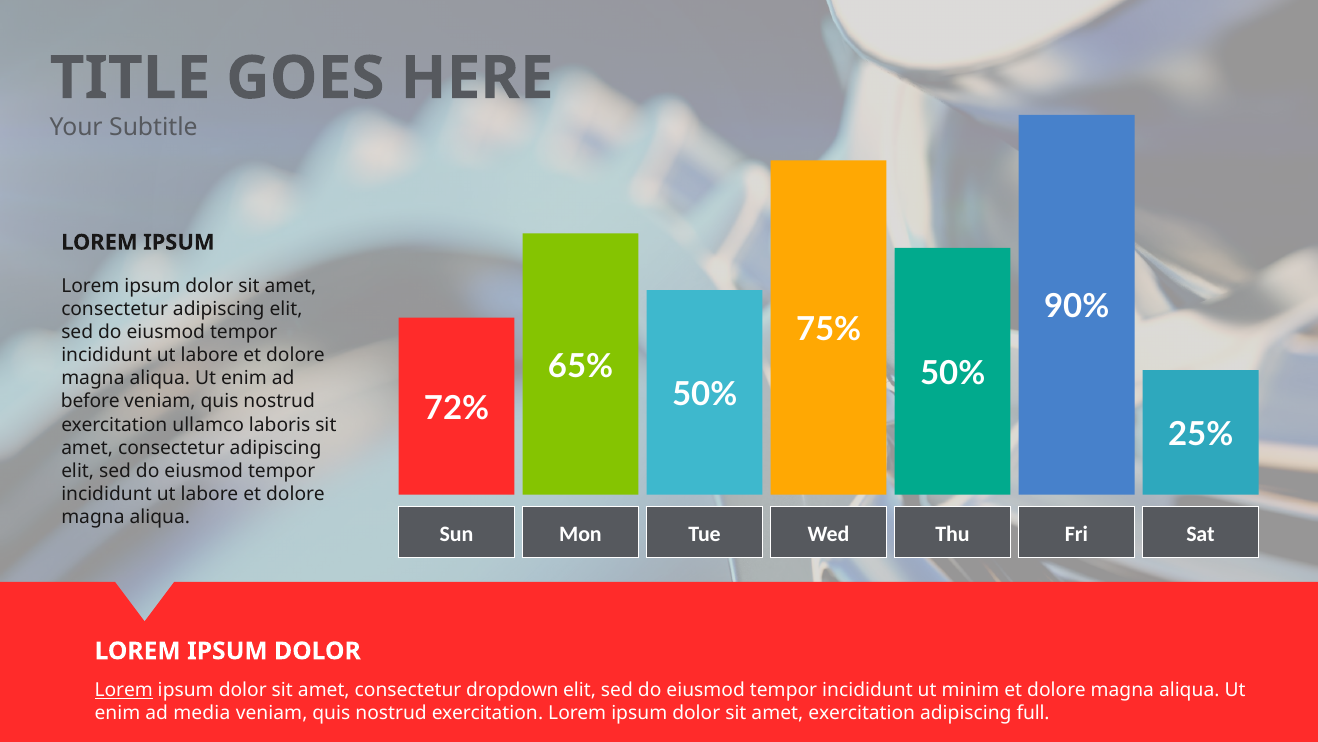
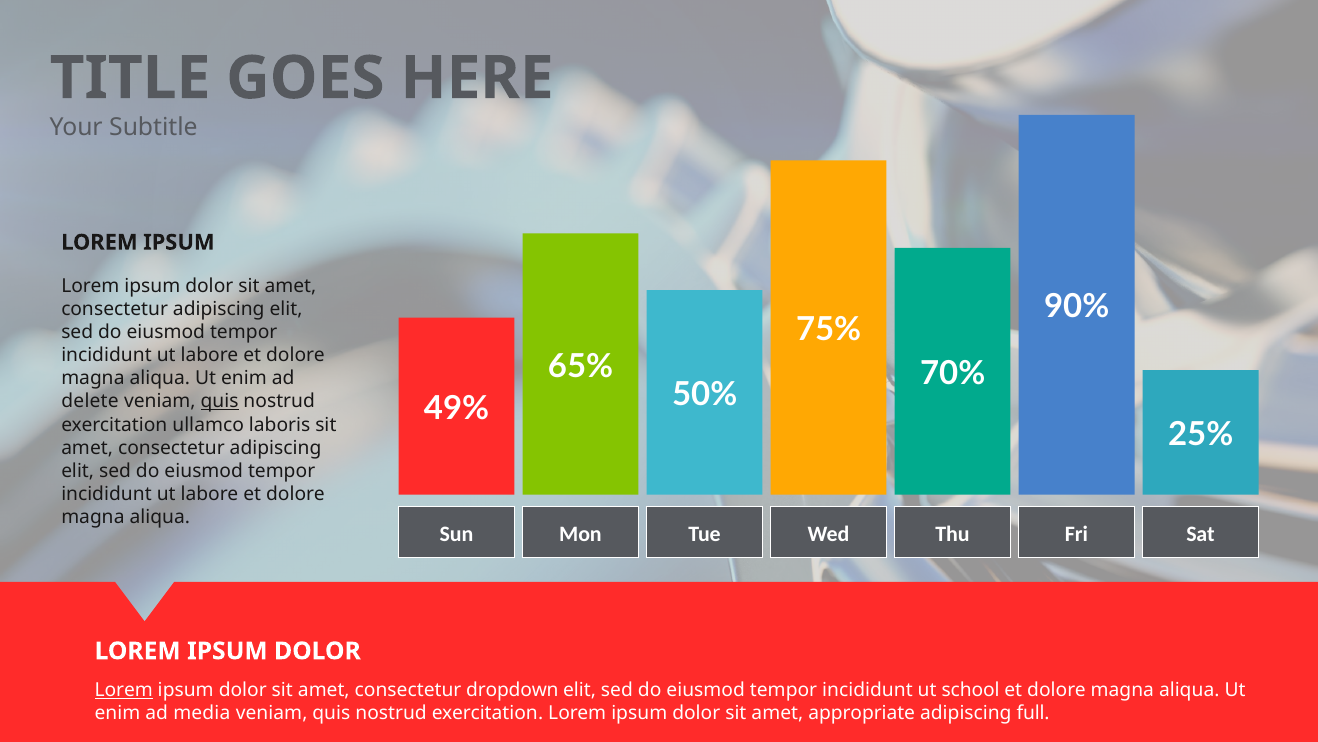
50%: 50% -> 70% (953, 373)
72%: 72% -> 49% (457, 408)
before: before -> delete (90, 401)
quis underline: none -> present (220, 401)
minim: minim -> school (971, 690)
amet exercitation: exercitation -> appropriate (862, 713)
